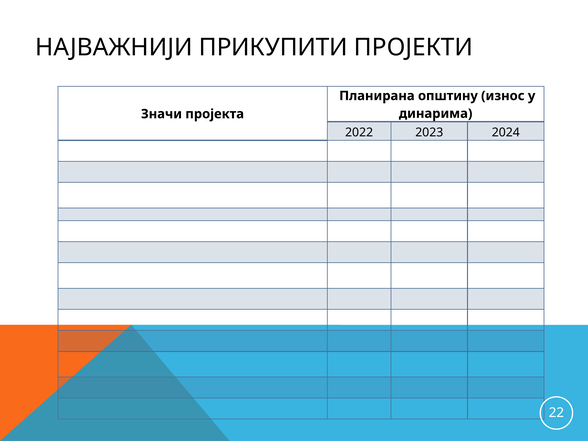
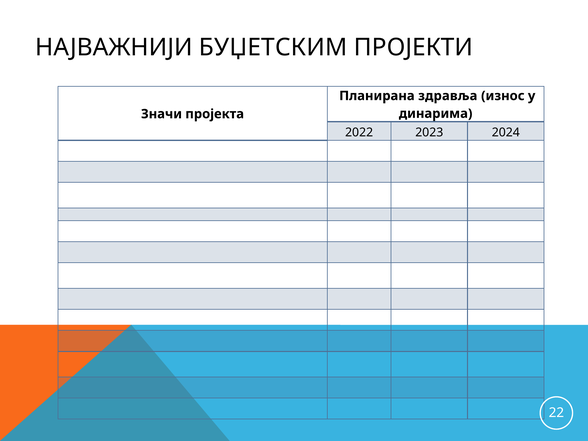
ПРИКУПИТИ: ПРИКУПИТИ -> БУЏЕТСКИМ (273, 47)
општину: општину -> здравља (448, 96)
